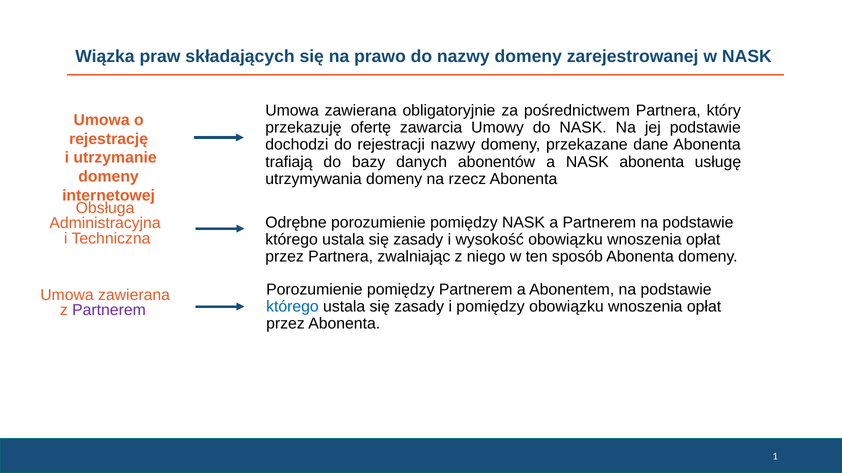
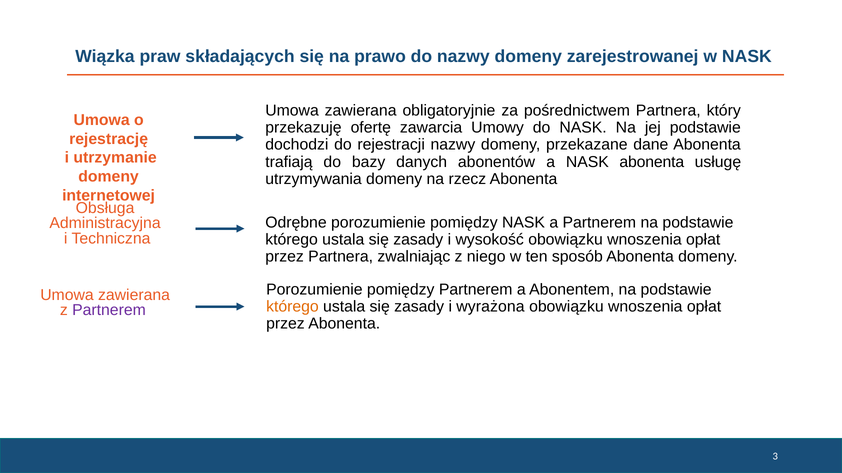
którego colour: blue -> orange (292, 307)
i pomiędzy: pomiędzy -> wyrażona (491, 307)
1: 1 -> 3 (775, 457)
